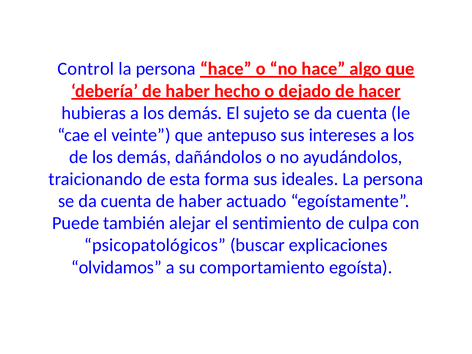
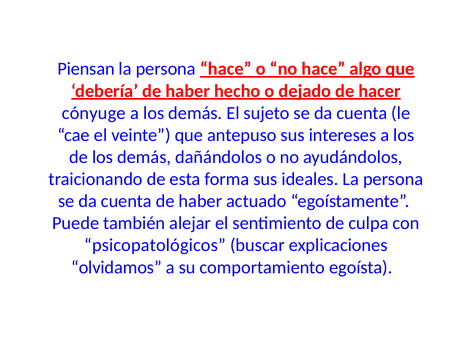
Control: Control -> Piensan (86, 69)
hubieras: hubieras -> cónyuge (94, 113)
